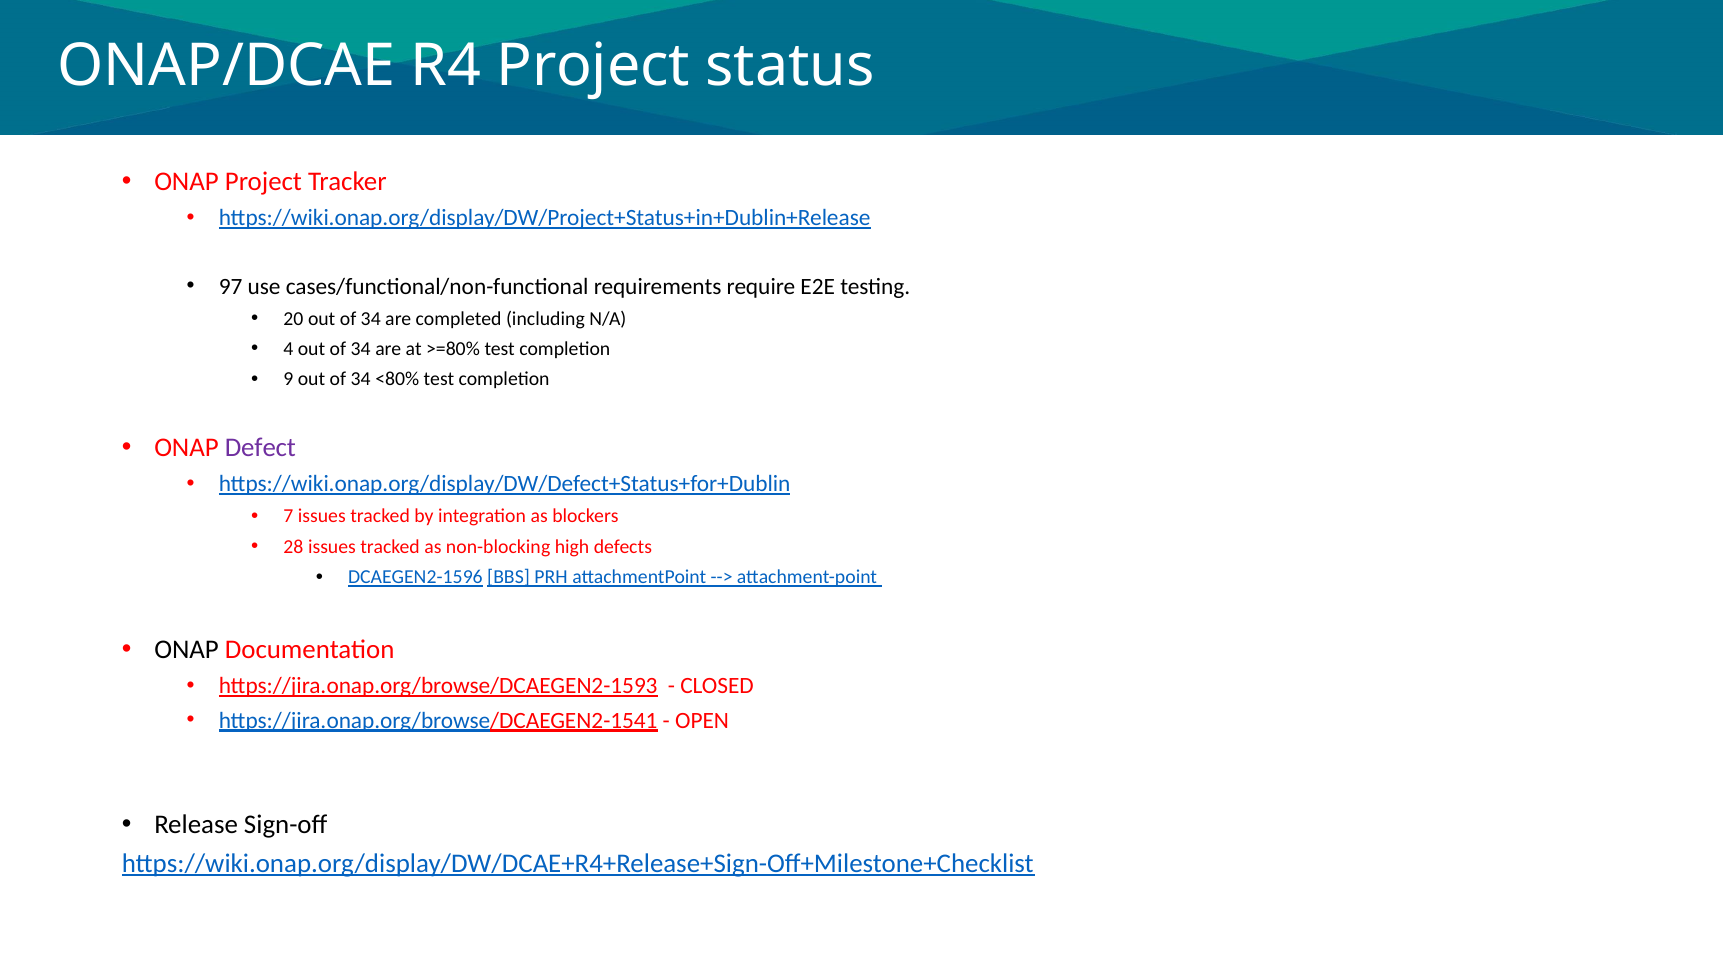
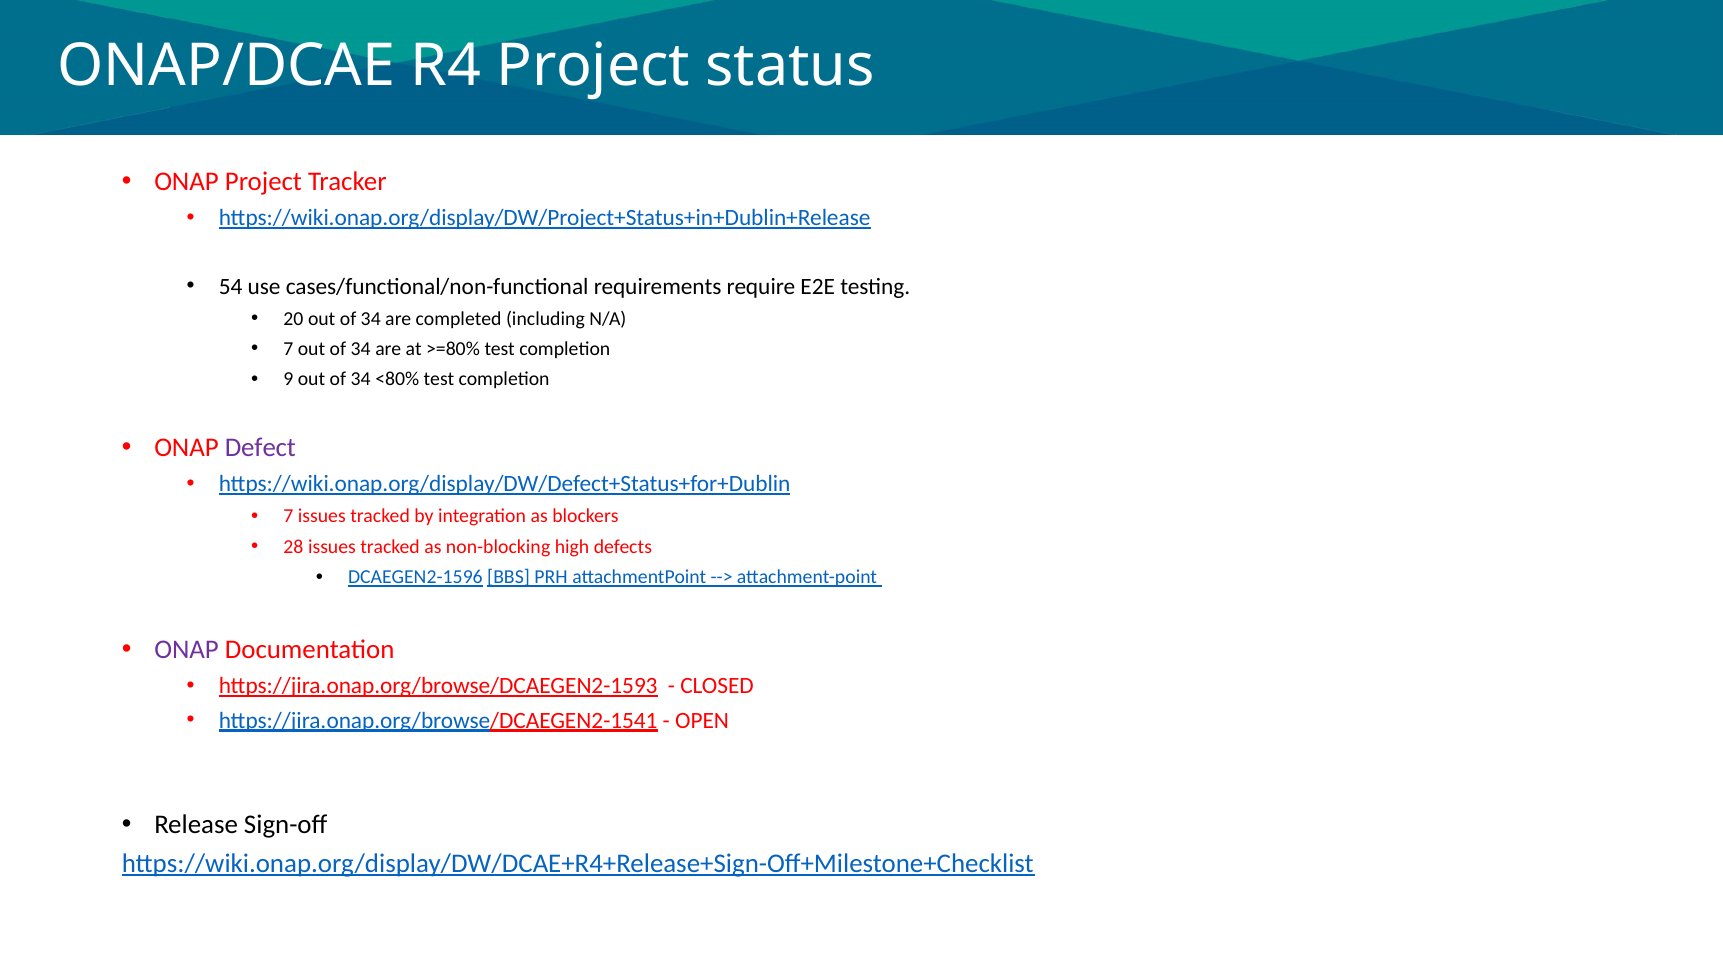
97: 97 -> 54 (231, 287)
4: 4 -> 7 (288, 349)
ONAP colour: black -> purple (187, 650)
